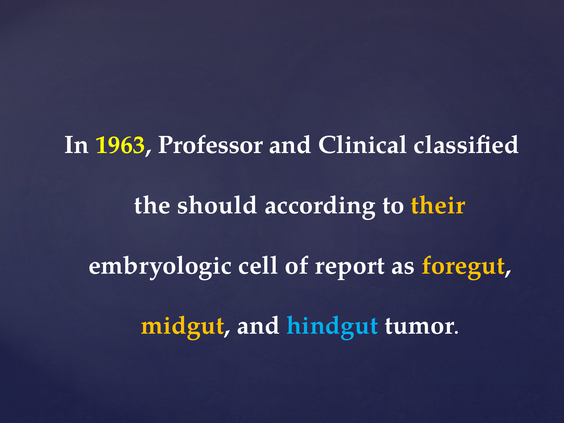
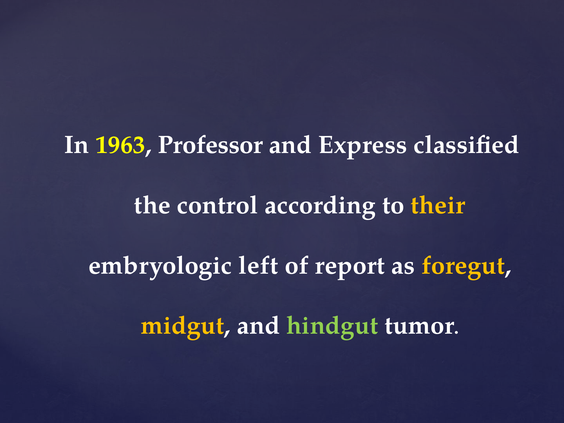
Clinical: Clinical -> Express (363, 145)
should: should -> control (217, 205)
cell: cell -> left (258, 265)
hindgut colour: light blue -> light green (332, 326)
